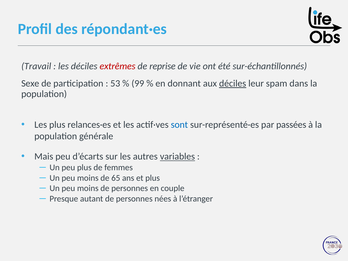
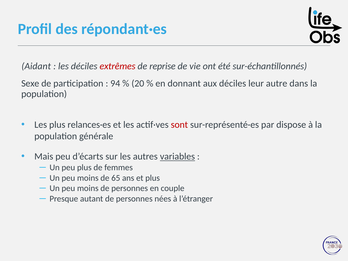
Travail: Travail -> Aidant (36, 66)
53: 53 -> 94 (115, 83)
99: 99 -> 20 (138, 83)
déciles underline: present -> none (233, 83)
spam: spam -> autre (277, 83)
sont colour: blue -> red (179, 125)
passées: passées -> dispose (291, 125)
